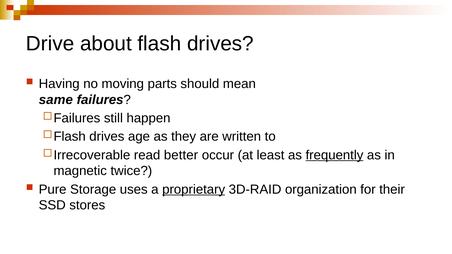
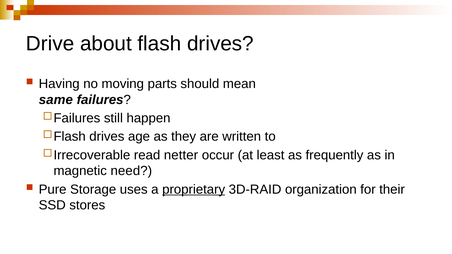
better: better -> netter (181, 155)
frequently underline: present -> none (334, 155)
twice: twice -> need (131, 171)
